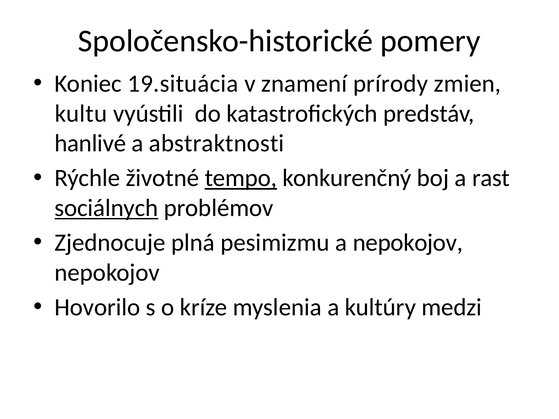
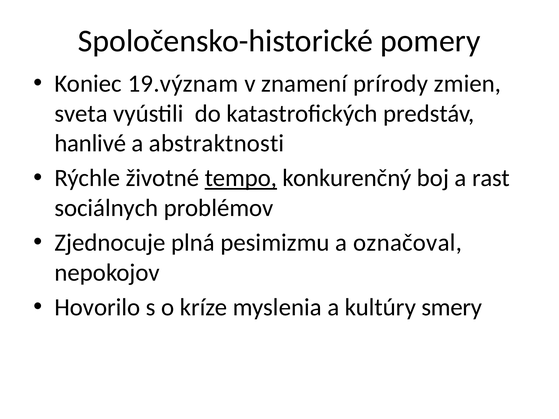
19.situácia: 19.situácia -> 19.význam (183, 84)
kultu: kultu -> sveta (81, 114)
sociálnych underline: present -> none (106, 208)
a nepokojov: nepokojov -> označoval (408, 243)
medzi: medzi -> smery (452, 307)
